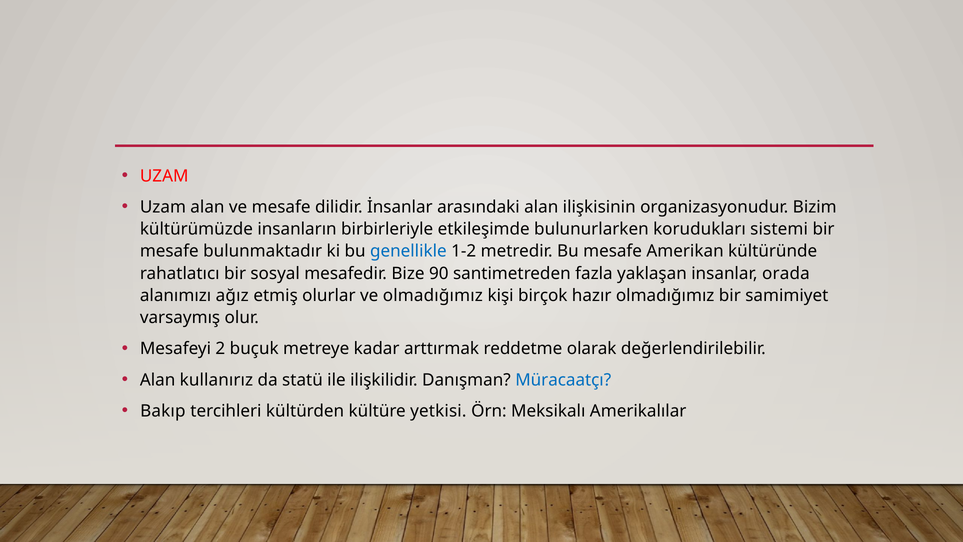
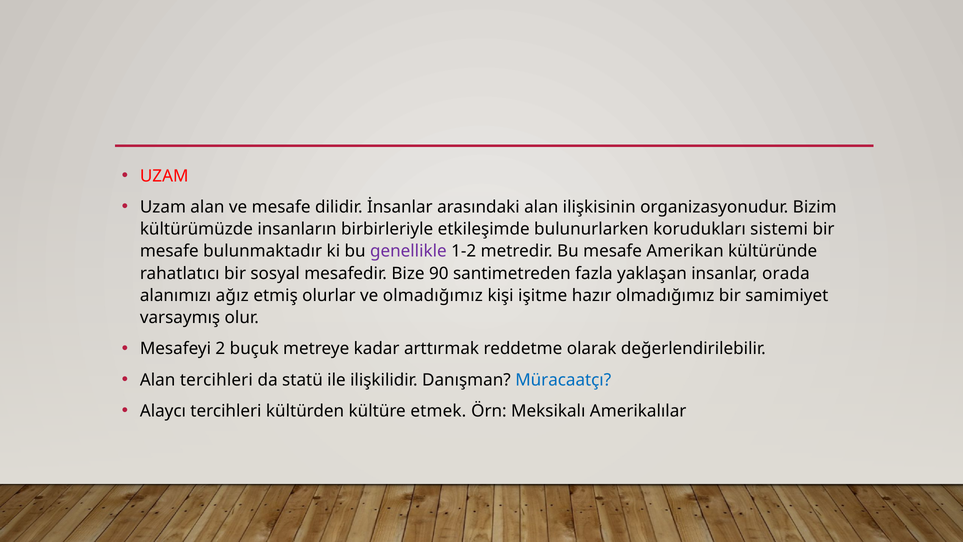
genellikle colour: blue -> purple (408, 251)
birçok: birçok -> işitme (543, 295)
Alan kullanırız: kullanırız -> tercihleri (216, 380)
Bakıp: Bakıp -> Alaycı (163, 411)
yetkisi: yetkisi -> etmek (438, 411)
